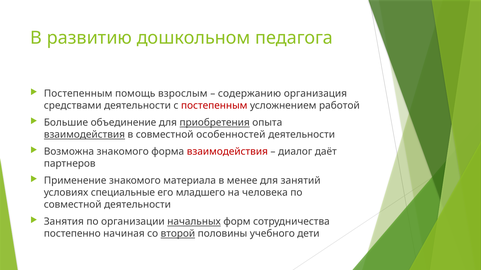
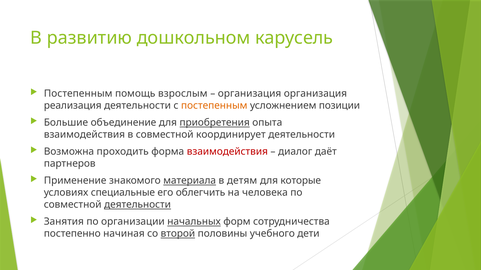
педагога: педагога -> карусель (294, 38)
содержанию: содержанию -> организация (250, 94)
средствами: средствами -> реализация (73, 106)
постепенным colour: red -> orange (214, 106)
работой: работой -> позиции (339, 106)
взаимодействия underline: present -> none (84, 135)
особенностей: особенностей -> координирует (231, 135)
Возможна знакомого: знакомого -> проходить (123, 152)
материала underline: none -> present (190, 181)
менее: менее -> детям (242, 181)
занятий: занятий -> которые (301, 181)
младшего: младшего -> облегчить (201, 193)
деятельности underline: none -> present (138, 205)
